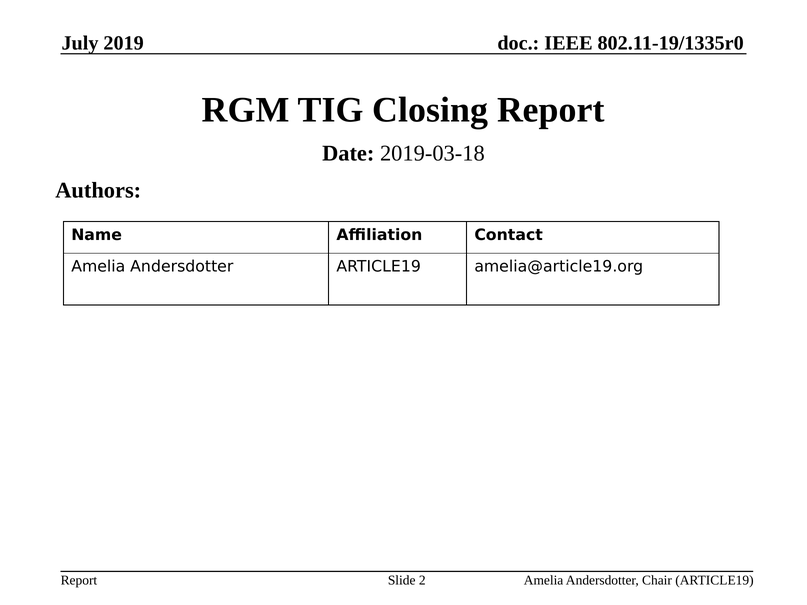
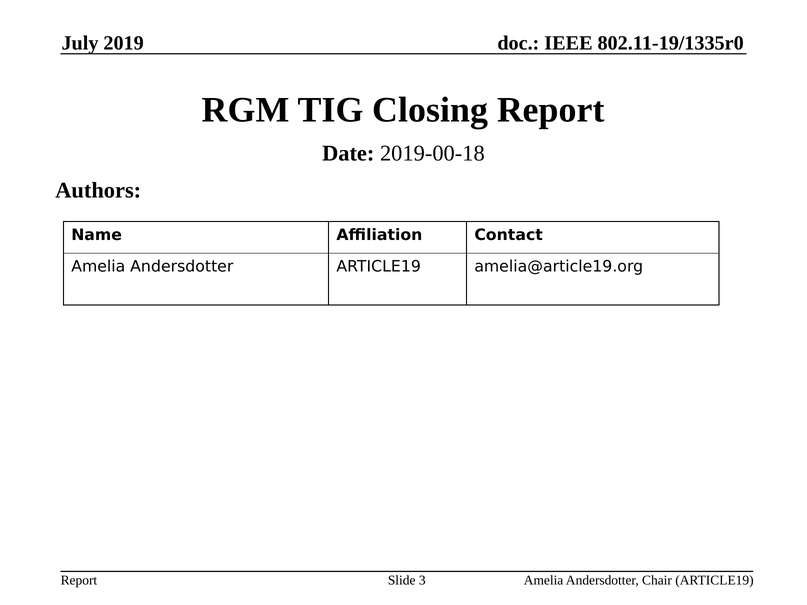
2019-03-18: 2019-03-18 -> 2019-00-18 (432, 154)
2: 2 -> 3 (422, 580)
